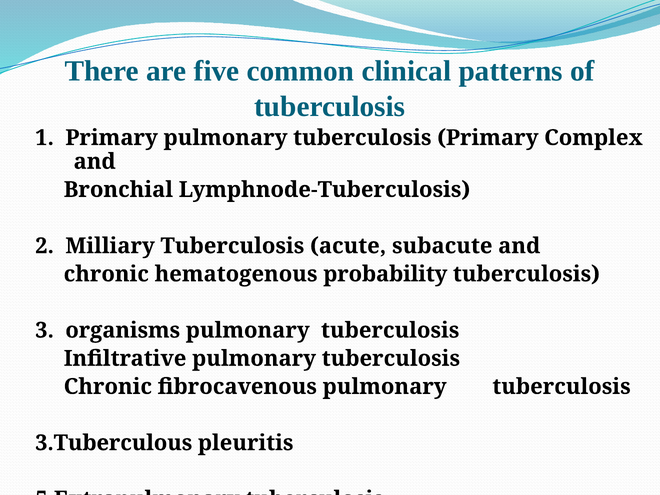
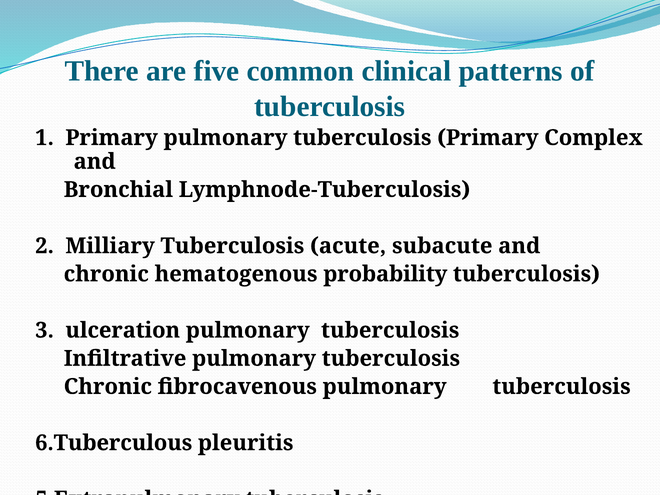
organisms: organisms -> ulceration (123, 330)
3.Tuberculous: 3.Tuberculous -> 6.Tuberculous (114, 443)
